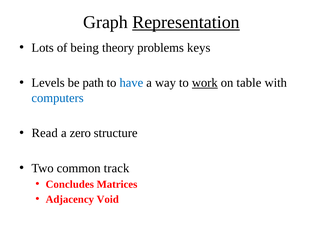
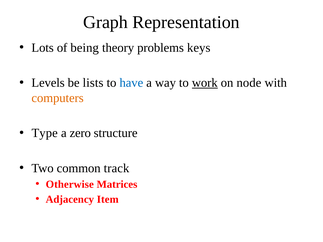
Representation underline: present -> none (186, 22)
path: path -> lists (93, 83)
table: table -> node (249, 83)
computers colour: blue -> orange (58, 98)
Read: Read -> Type (45, 133)
Concludes: Concludes -> Otherwise (70, 184)
Void: Void -> Item (108, 199)
